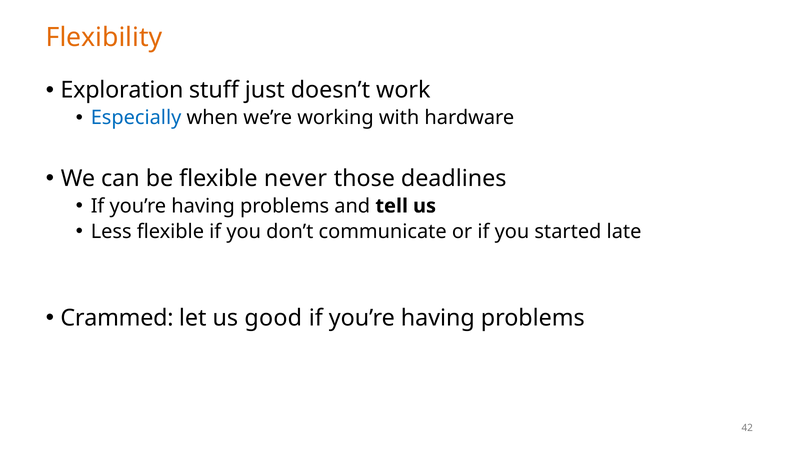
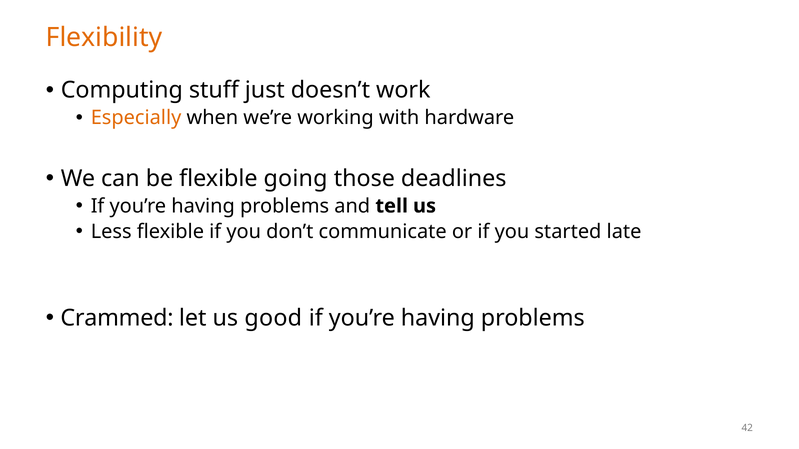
Exploration: Exploration -> Computing (122, 90)
Especially colour: blue -> orange (136, 118)
never: never -> going (296, 179)
